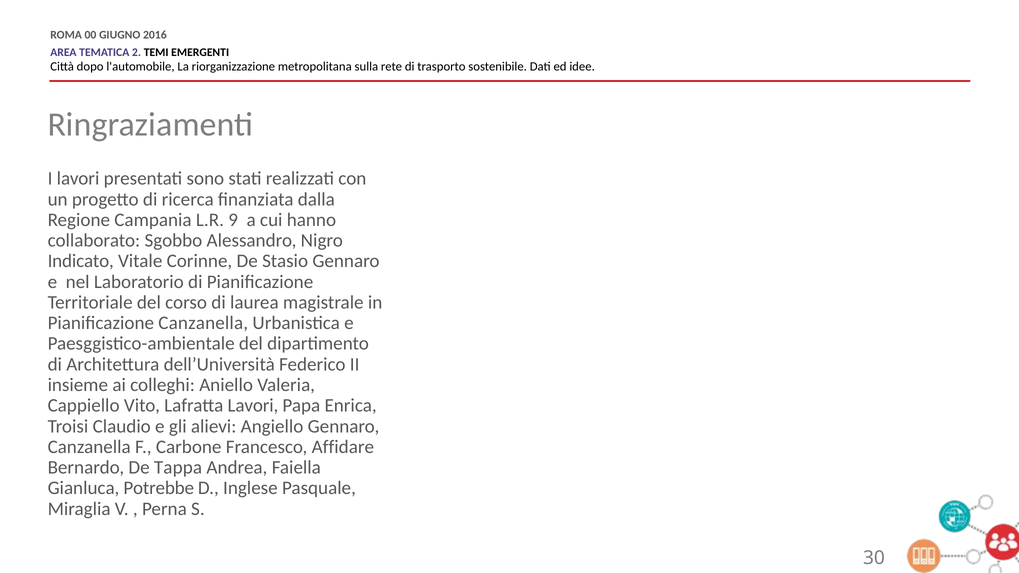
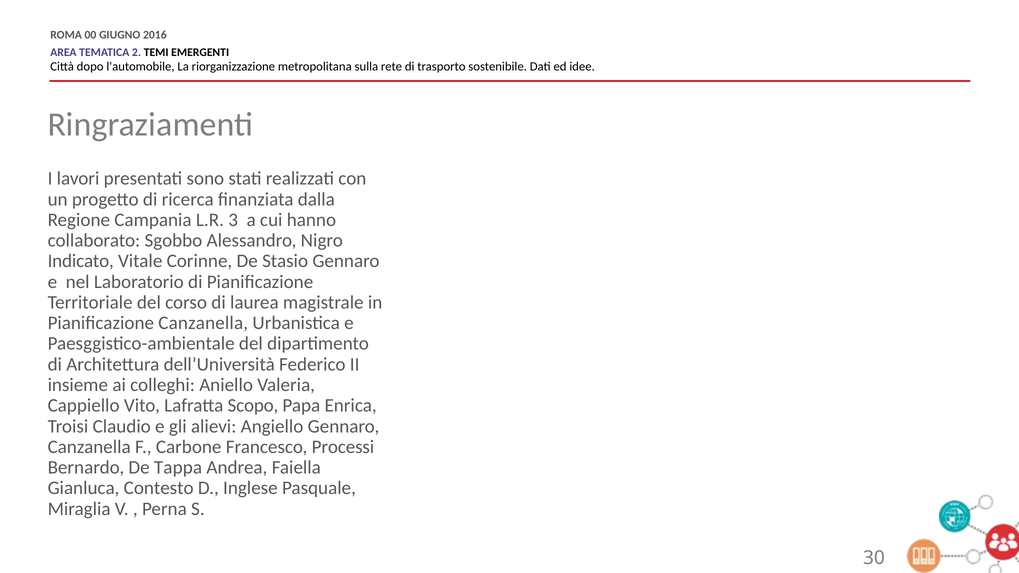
9: 9 -> 3 (233, 220)
Lafratta Lavori: Lavori -> Scopo (253, 406)
Affidare: Affidare -> Processi (343, 447)
Potrebbe: Potrebbe -> Contesto (159, 488)
